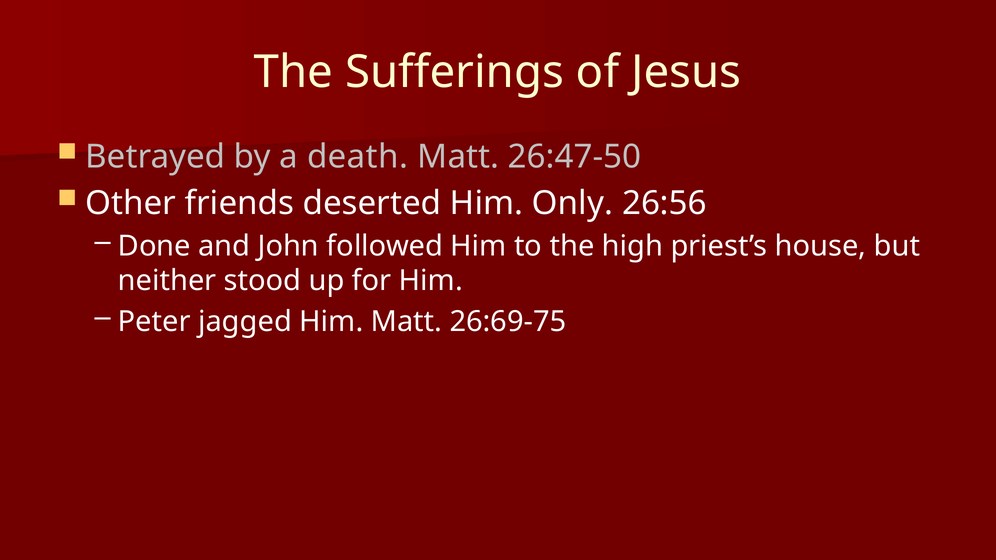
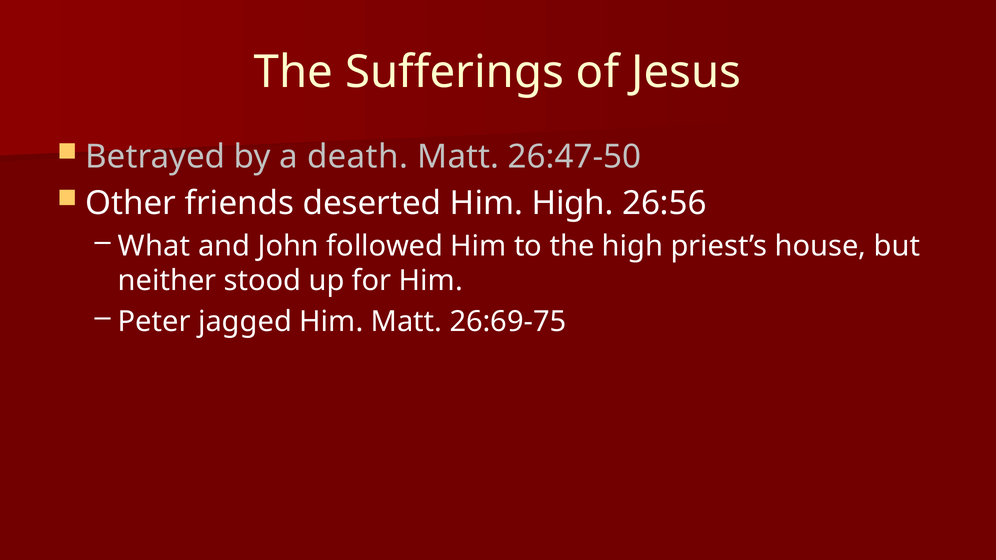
Him Only: Only -> High (573, 203)
Done: Done -> What (154, 246)
